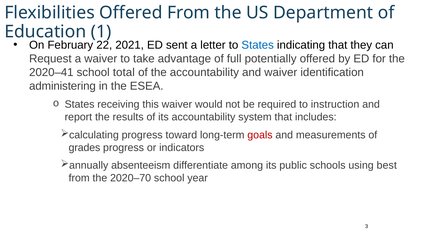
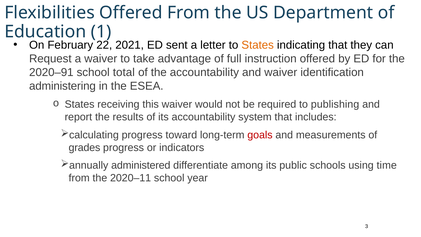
States colour: blue -> orange (258, 45)
potentially: potentially -> instruction (271, 59)
2020–41: 2020–41 -> 2020–91 (51, 72)
instruction: instruction -> publishing (335, 104)
absenteeism: absenteeism -> administered (141, 165)
best: best -> time (387, 165)
2020–70: 2020–70 -> 2020–11 (131, 178)
